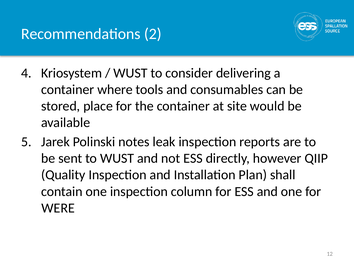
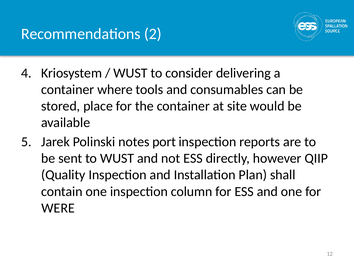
leak: leak -> port (164, 142)
